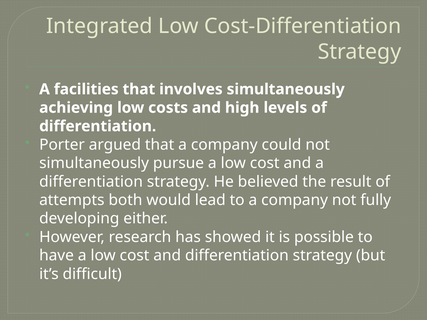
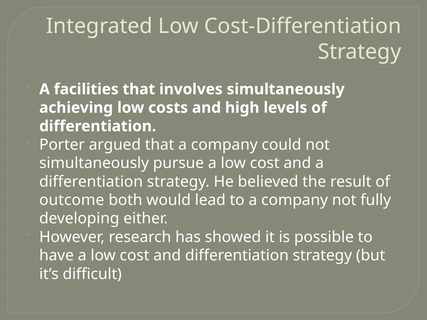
attempts: attempts -> outcome (72, 200)
